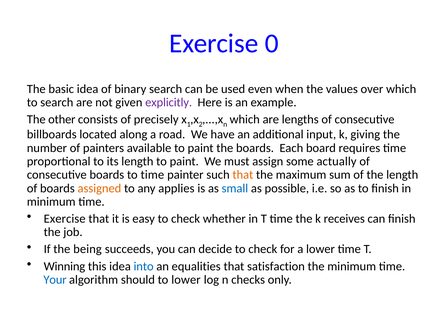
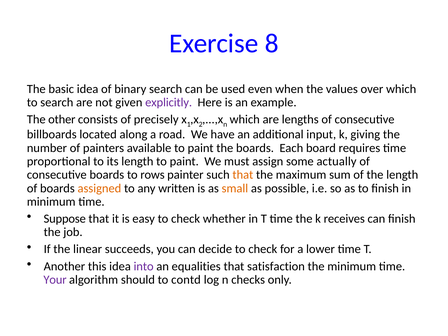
0: 0 -> 8 (272, 43)
to time: time -> rows (152, 175)
applies: applies -> written (176, 188)
small colour: blue -> orange (235, 188)
Exercise: Exercise -> Suppose (65, 219)
being: being -> linear (88, 249)
Winning: Winning -> Another (64, 266)
into colour: blue -> purple (144, 266)
Your colour: blue -> purple (55, 280)
to lower: lower -> contd (186, 280)
